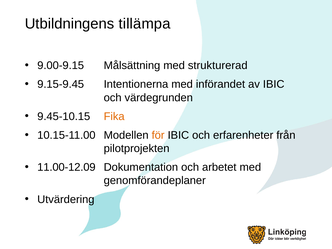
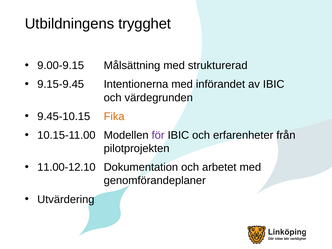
tillämpa: tillämpa -> trygghet (145, 24)
för colour: orange -> purple (158, 135)
11.00-12.09: 11.00-12.09 -> 11.00-12.10 (66, 167)
